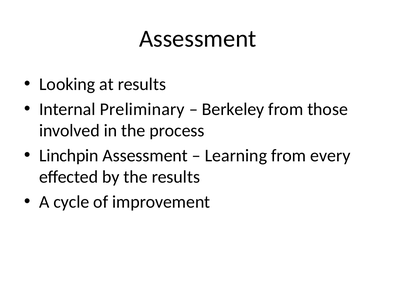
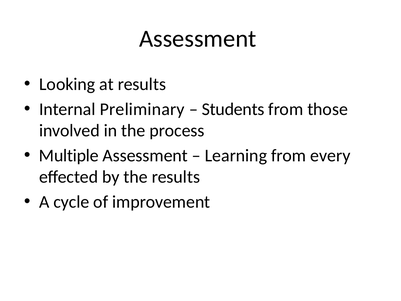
Berkeley: Berkeley -> Students (233, 109)
Linchpin: Linchpin -> Multiple (69, 155)
